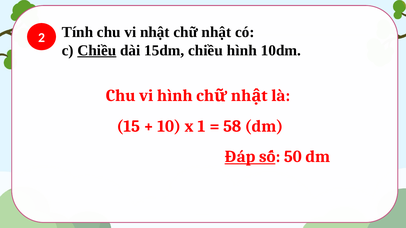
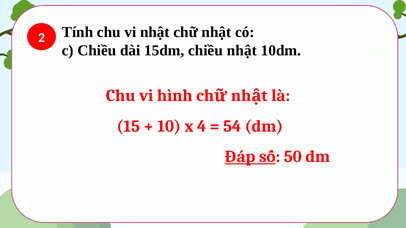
Chiều underline: present -> none (97, 50)
chiều hình: hình -> nhật (242, 50)
1: 1 -> 4 (202, 126)
58: 58 -> 54 (232, 126)
